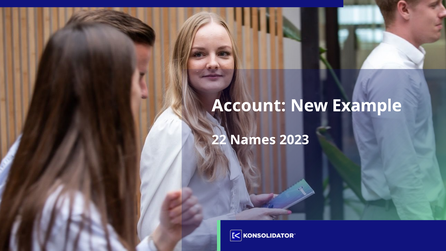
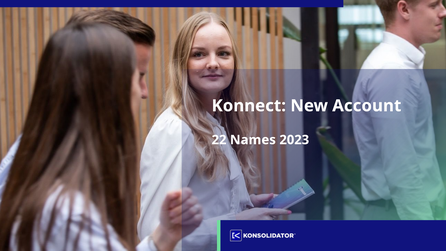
Account: Account -> Konnect (249, 106)
Example: Example -> Account (367, 106)
